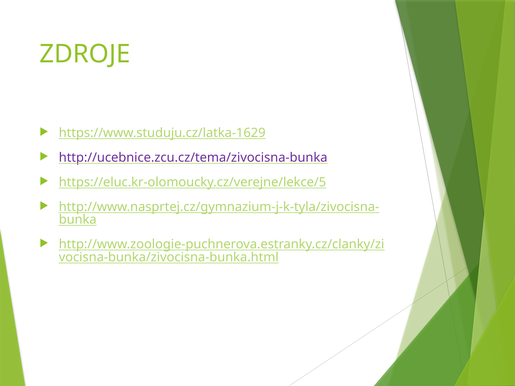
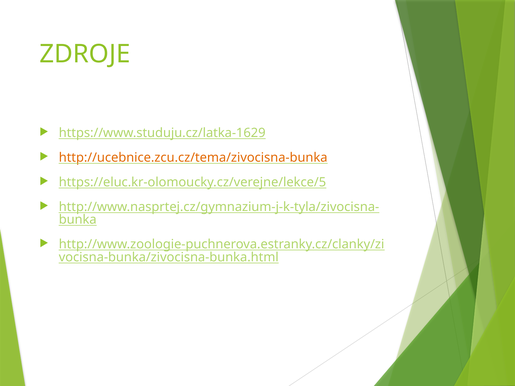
http://ucebnice.zcu.cz/tema/zivocisna-bunka colour: purple -> orange (193, 158)
